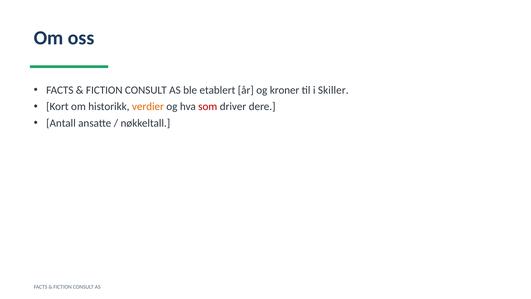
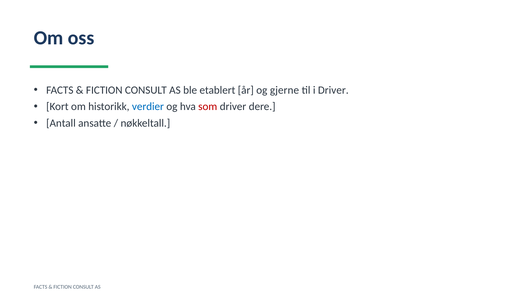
kroner: kroner -> gjerne (284, 90)
i Skiller: Skiller -> Driver (333, 90)
verdier colour: orange -> blue (148, 107)
